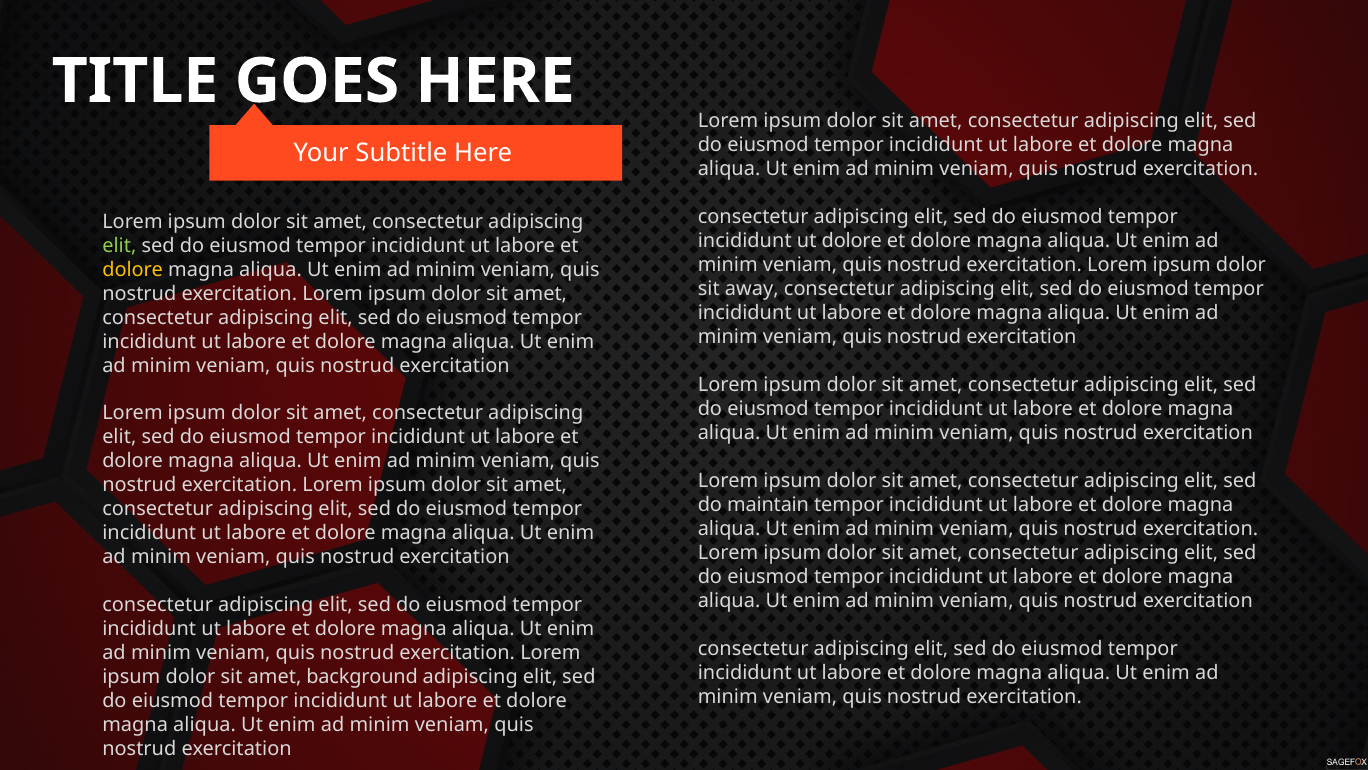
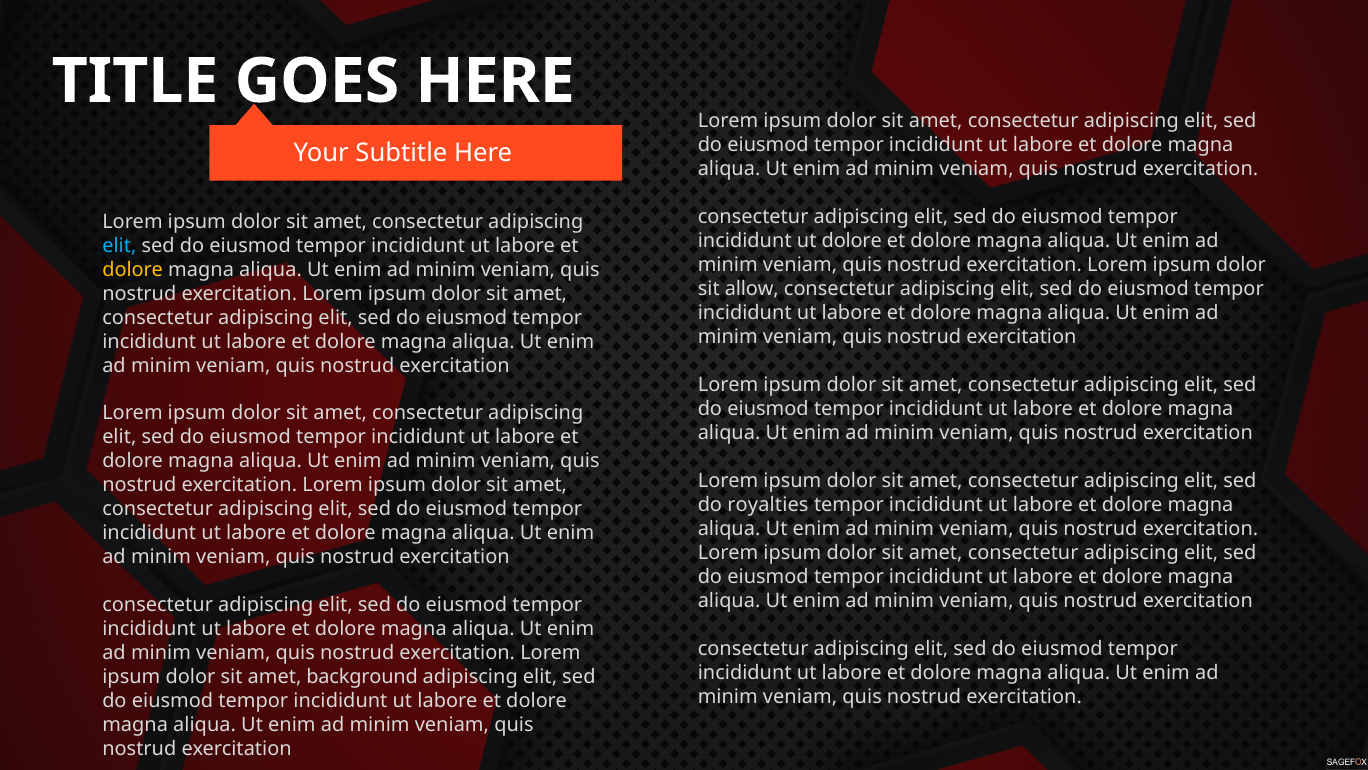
elit colour: light green -> light blue (119, 245)
away: away -> allow (752, 289)
maintain: maintain -> royalties (768, 504)
